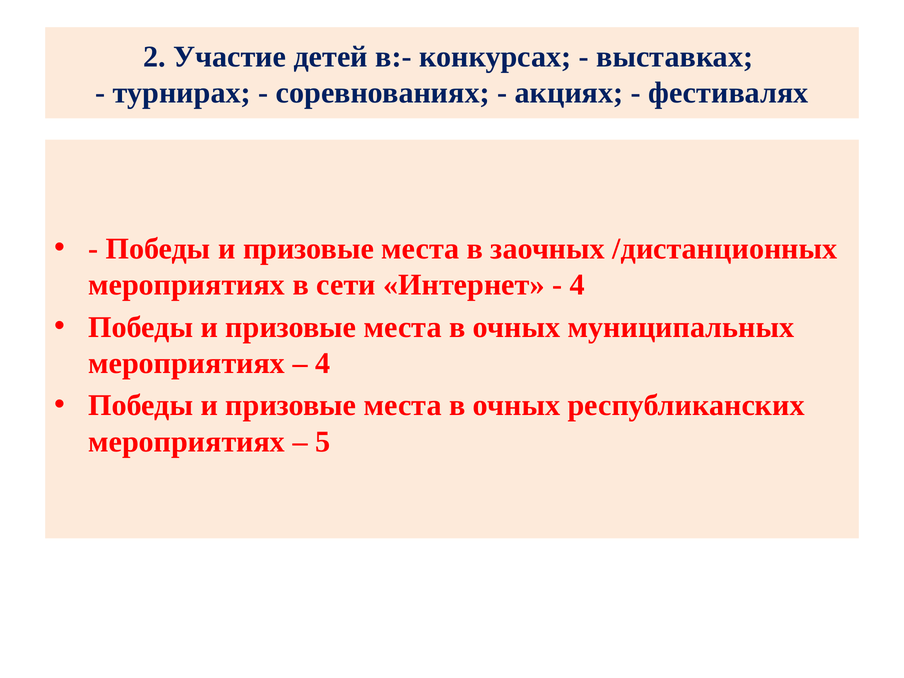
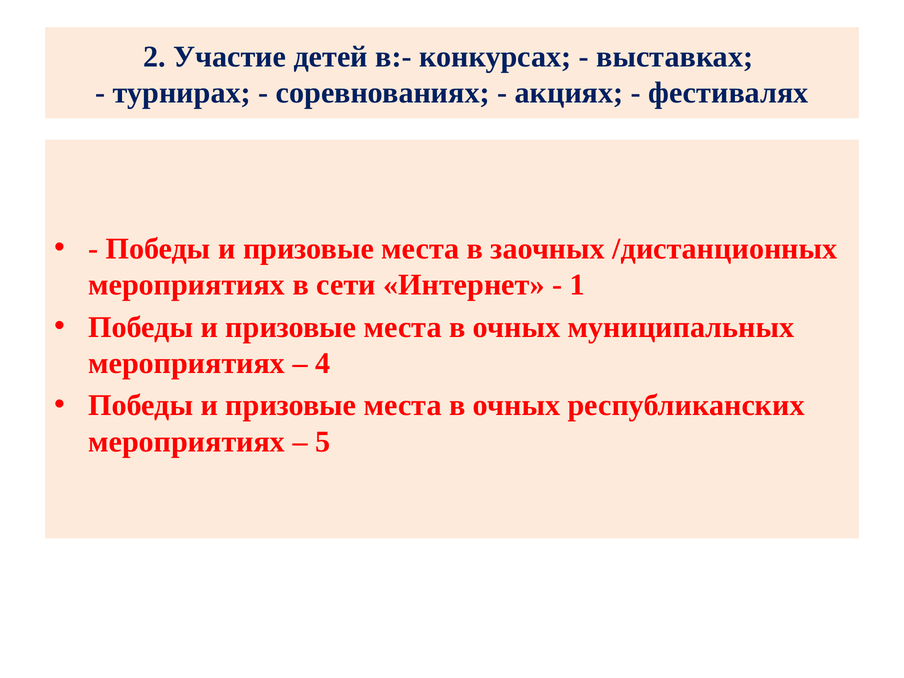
4: 4 -> 1 (577, 285)
